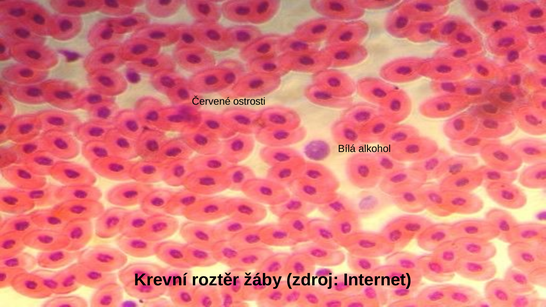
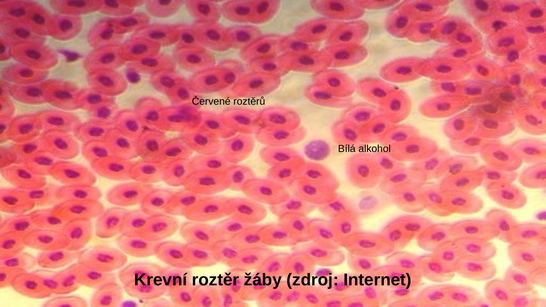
ostrosti: ostrosti -> roztěrů (249, 102)
